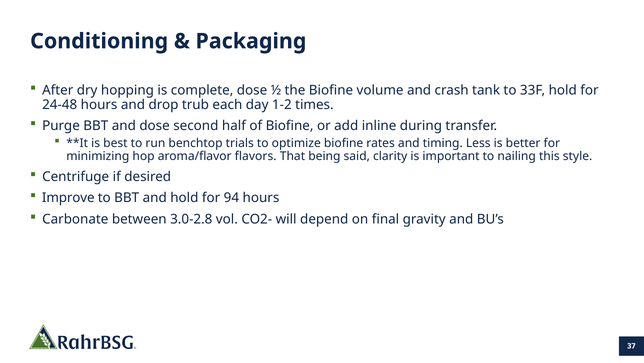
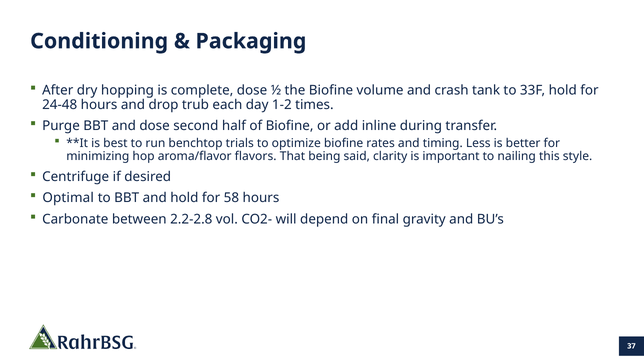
Improve: Improve -> Optimal (68, 198)
94: 94 -> 58 (231, 198)
3.0-2.8: 3.0-2.8 -> 2.2-2.8 (191, 219)
